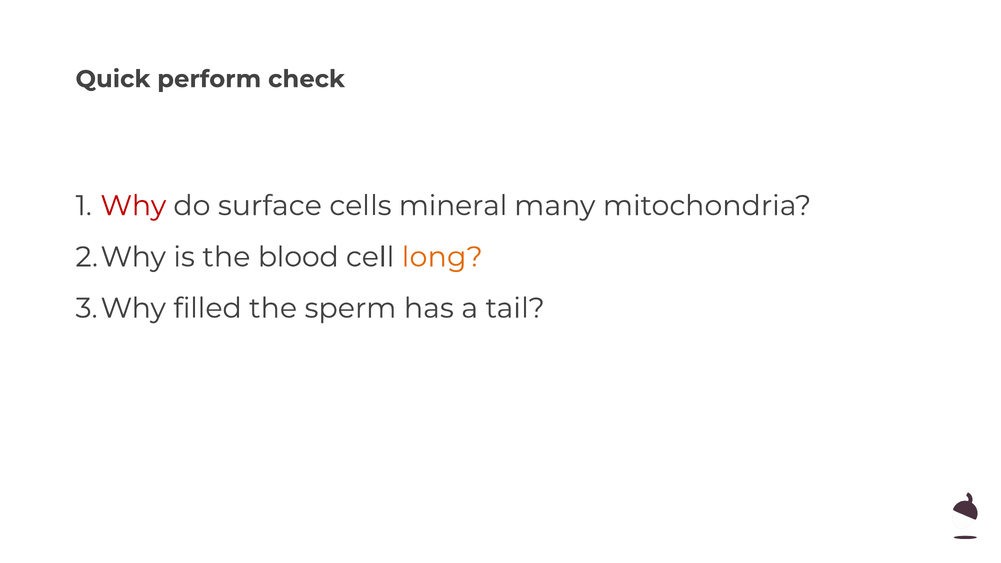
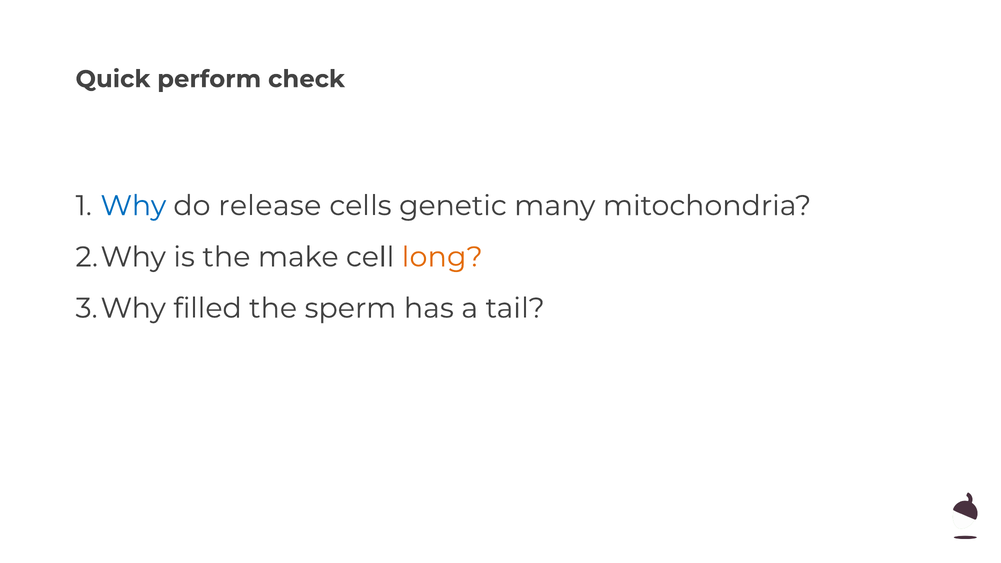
Why colour: red -> blue (133, 206)
surface: surface -> release (270, 206)
mineral: mineral -> genetic (453, 206)
blood: blood -> make (298, 257)
